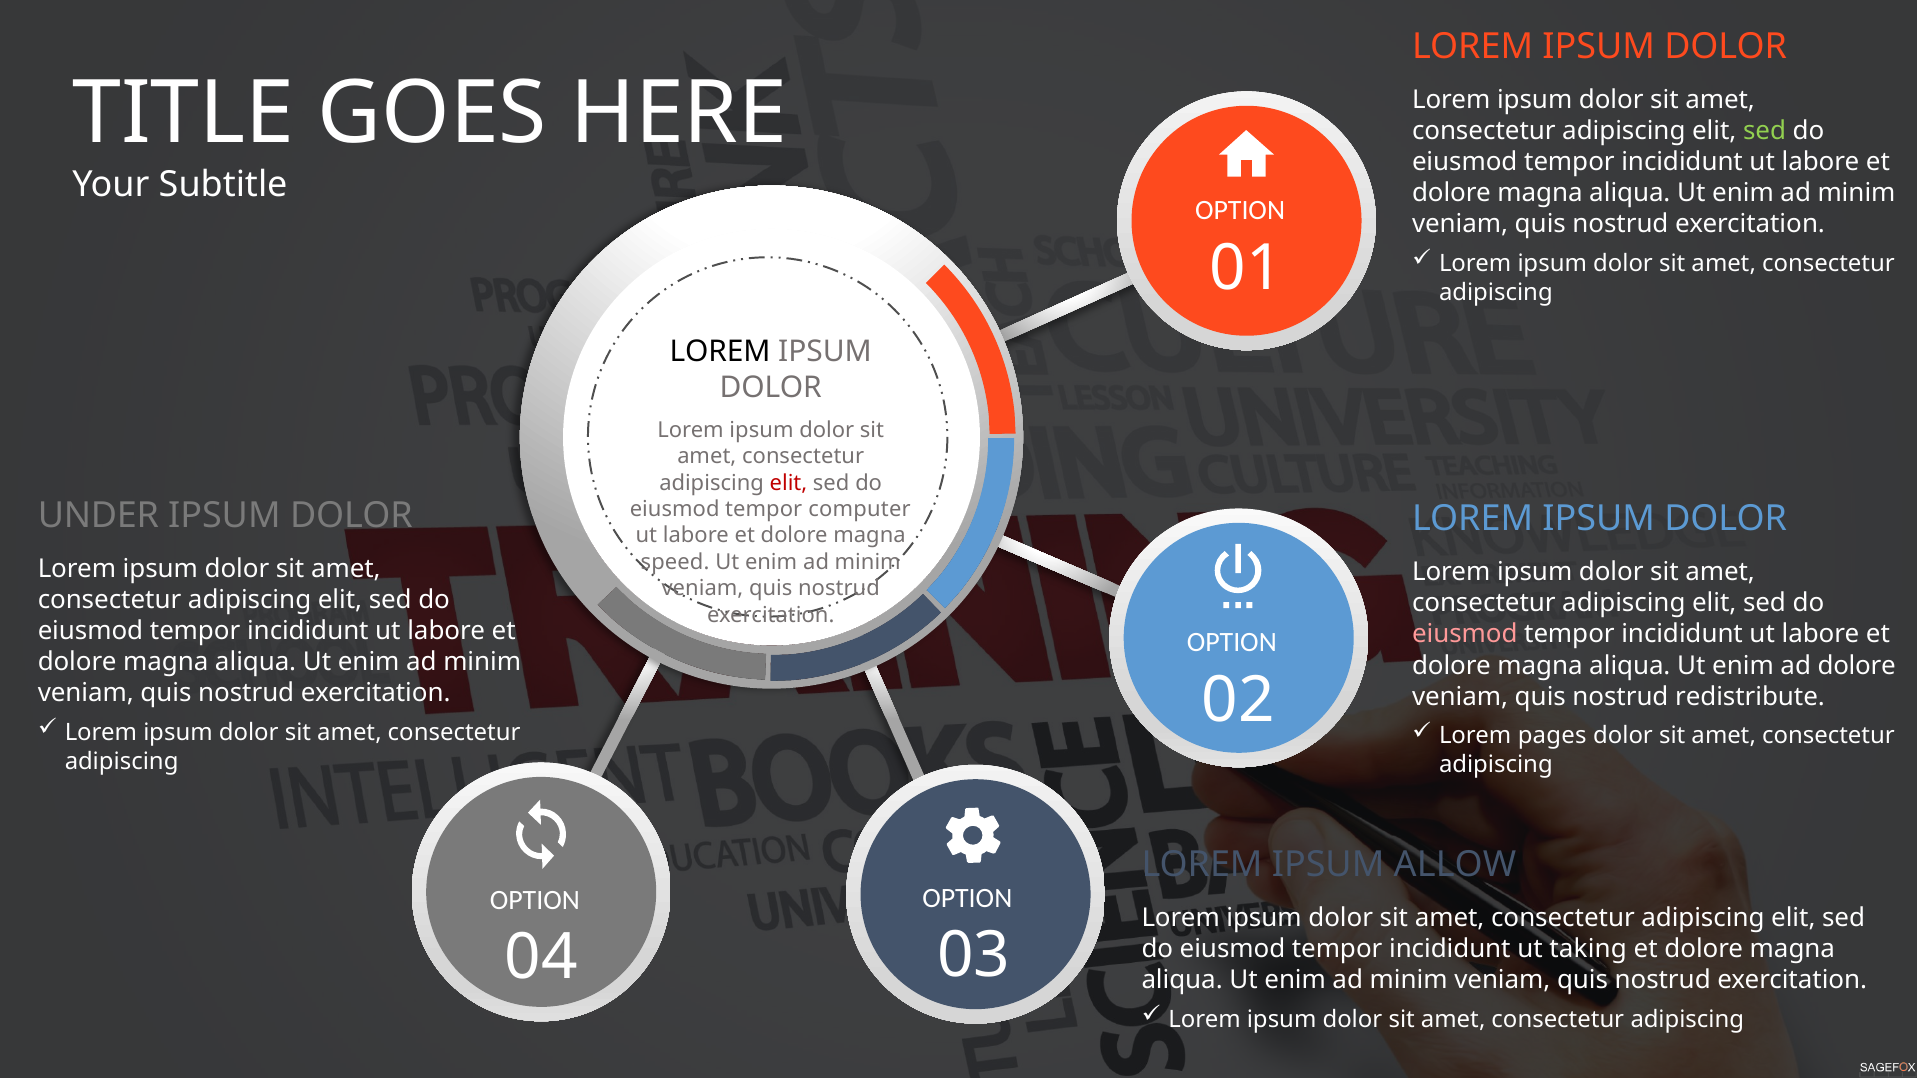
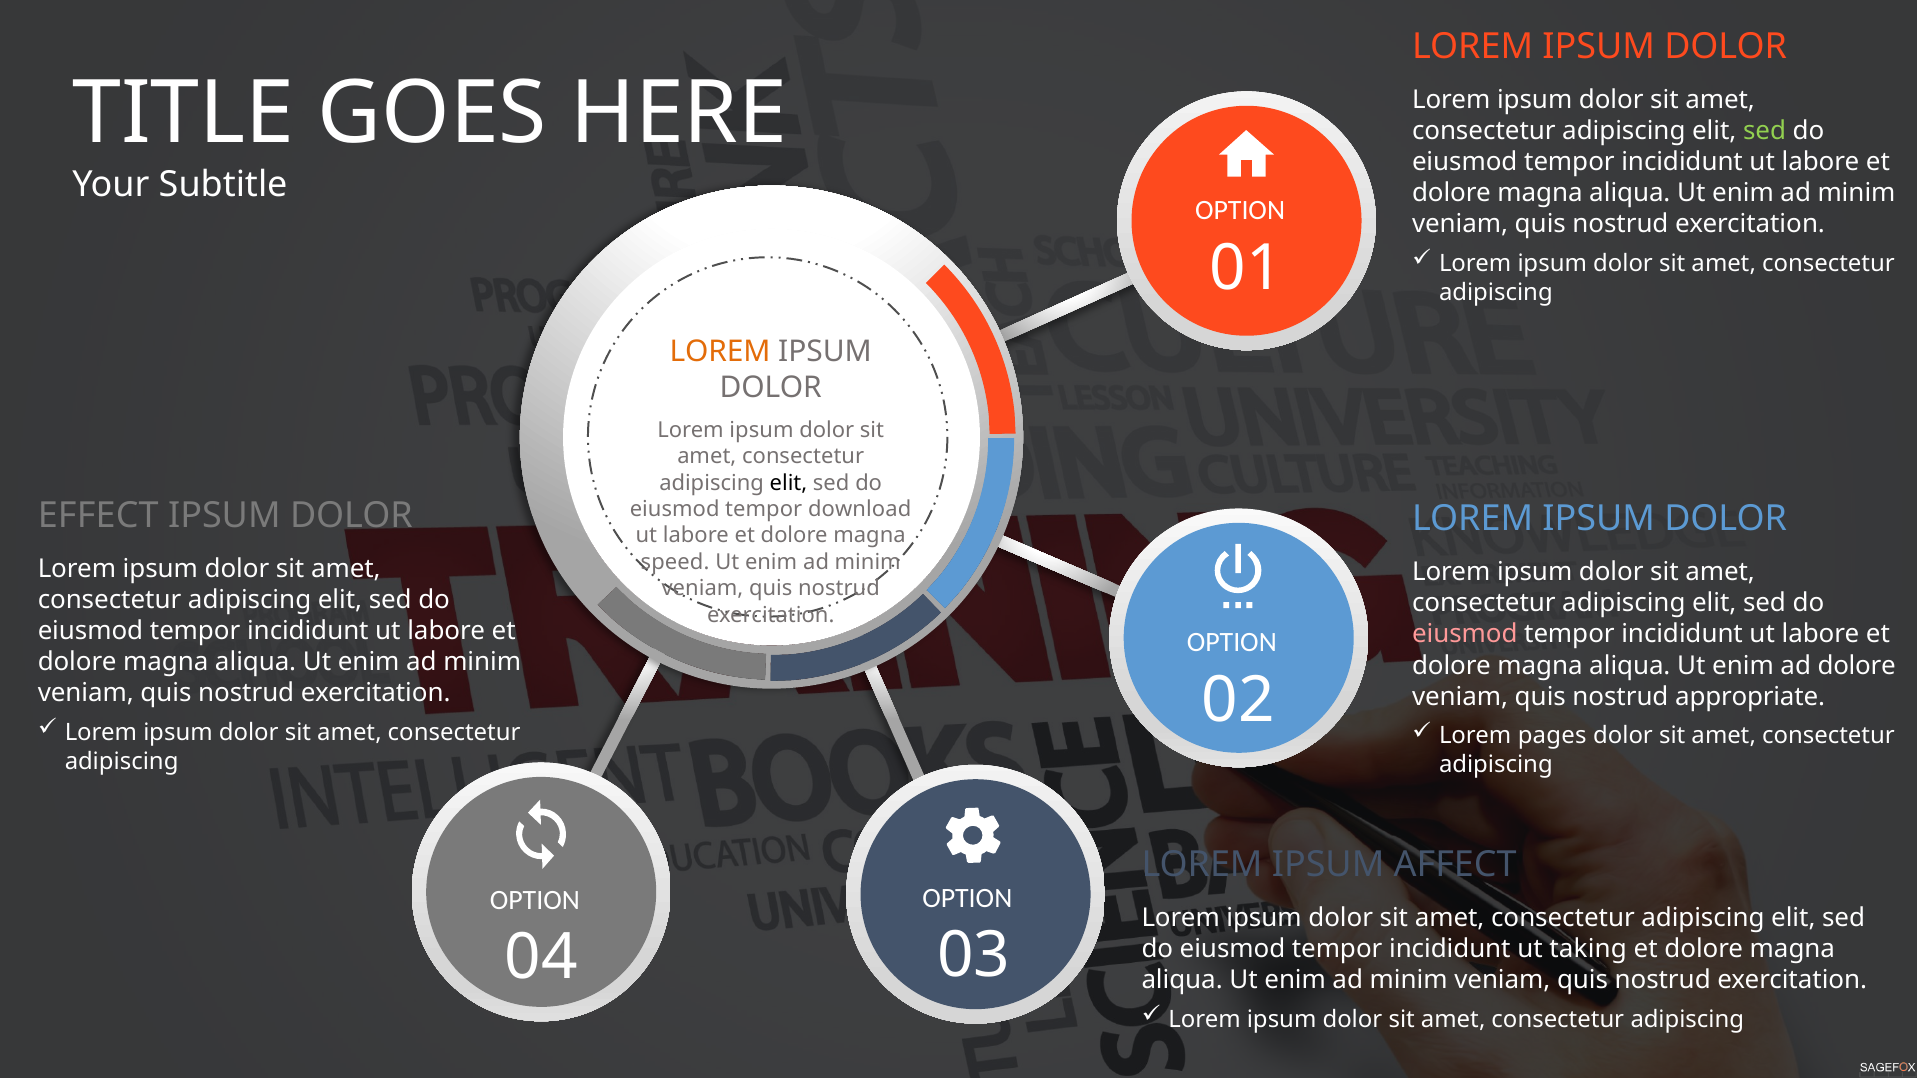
LOREM colour: black -> orange (720, 352)
elit colour: red -> black (788, 483)
computer: computer -> download (860, 509)
UNDER: UNDER -> EFFECT (98, 516)
redistribute: redistribute -> appropriate (1750, 697)
ALLOW: ALLOW -> AFFECT (1455, 865)
